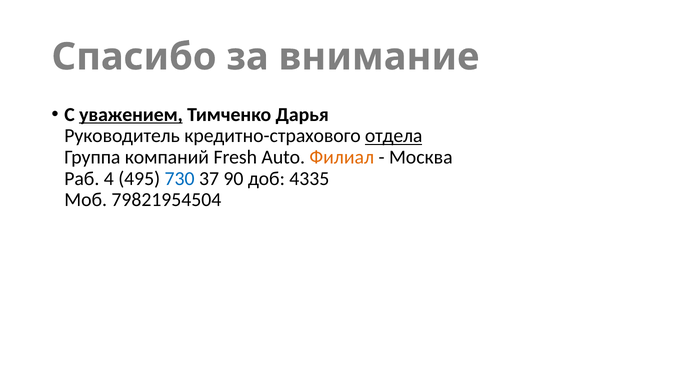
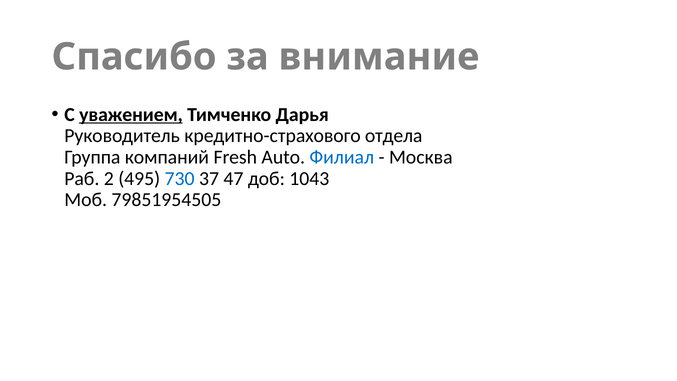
отдела underline: present -> none (394, 136)
Филиал colour: orange -> blue (342, 157)
4: 4 -> 2 (109, 178)
90: 90 -> 47 (233, 178)
4335: 4335 -> 1043 (309, 178)
79821954504: 79821954504 -> 79851954505 (166, 200)
